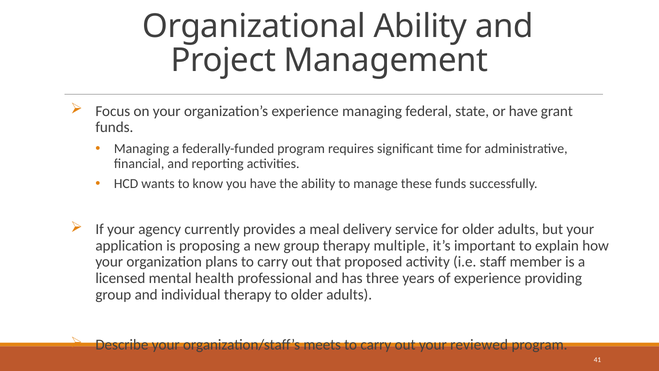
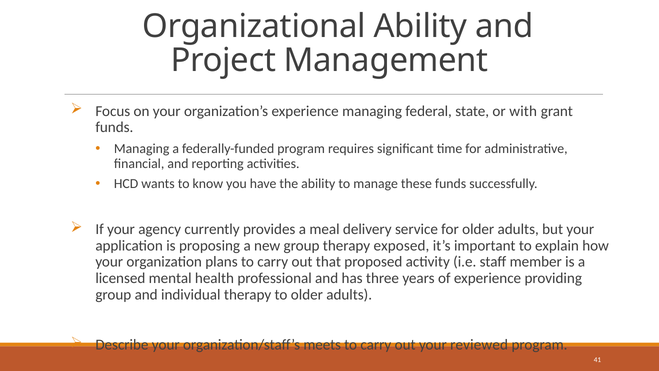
or have: have -> with (523, 111)
multiple: multiple -> exposed (401, 245)
